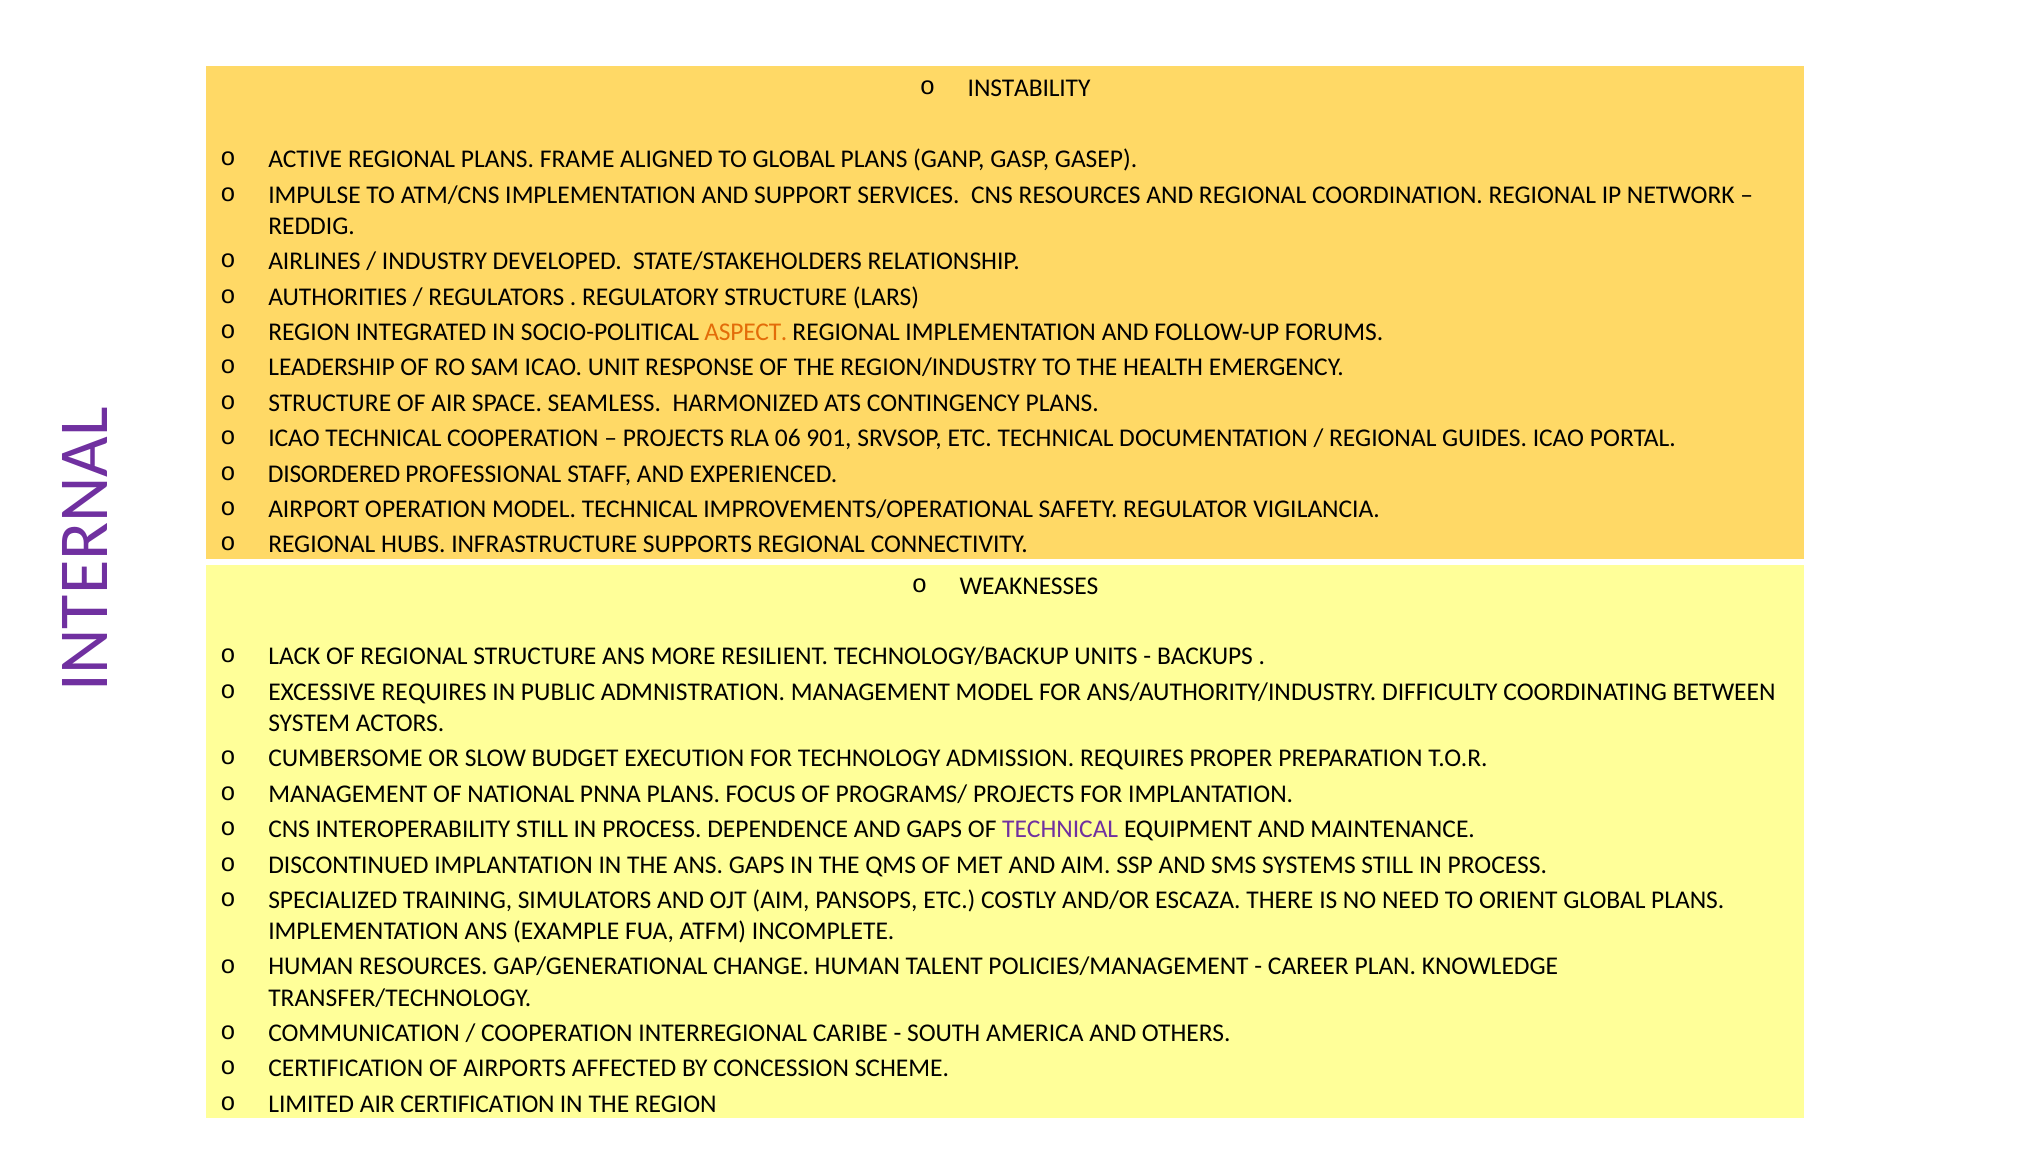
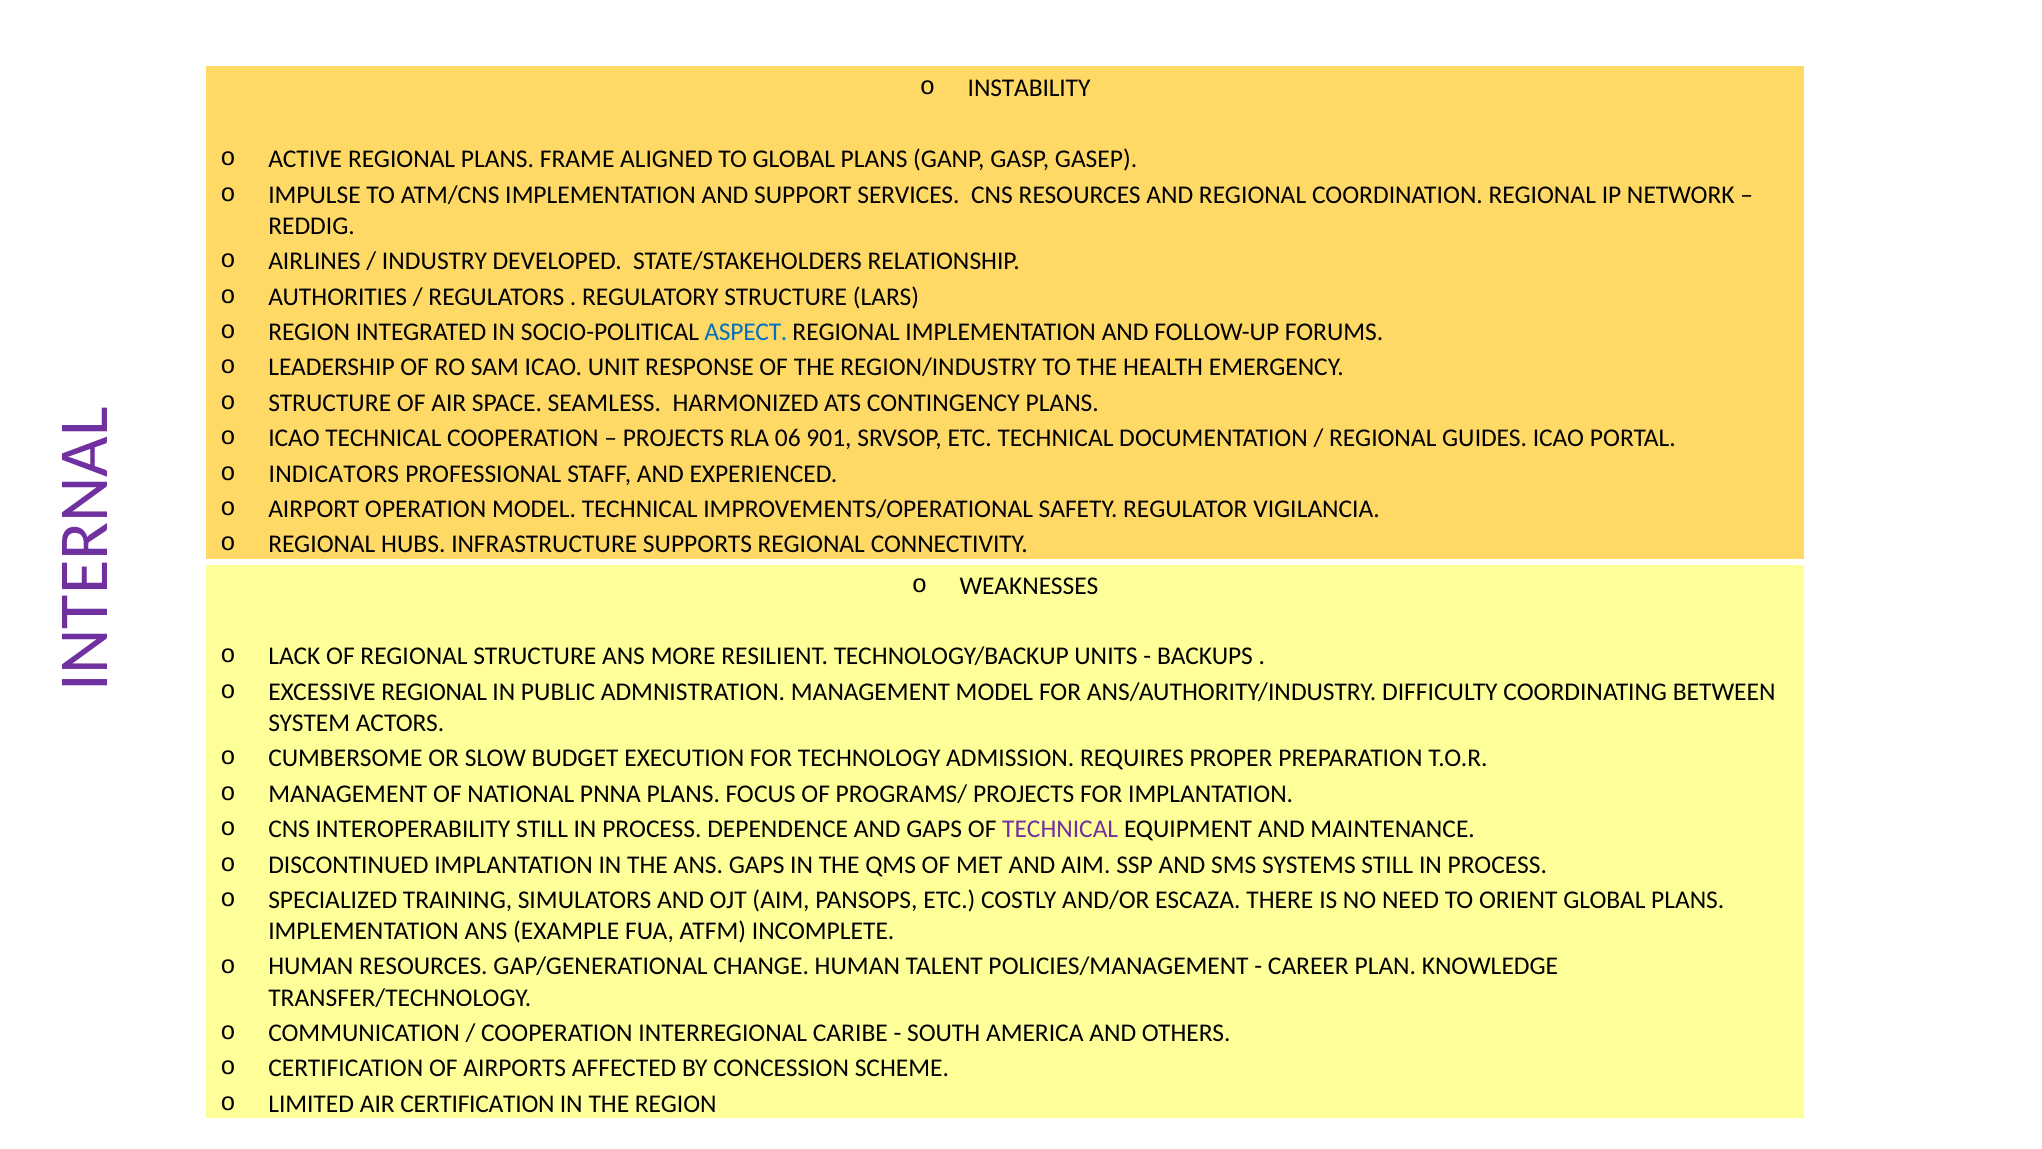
ASPECT colour: orange -> blue (746, 332)
DISORDERED: DISORDERED -> INDICATORS (334, 474)
EXCESSIVE REQUIRES: REQUIRES -> REGIONAL (434, 692)
